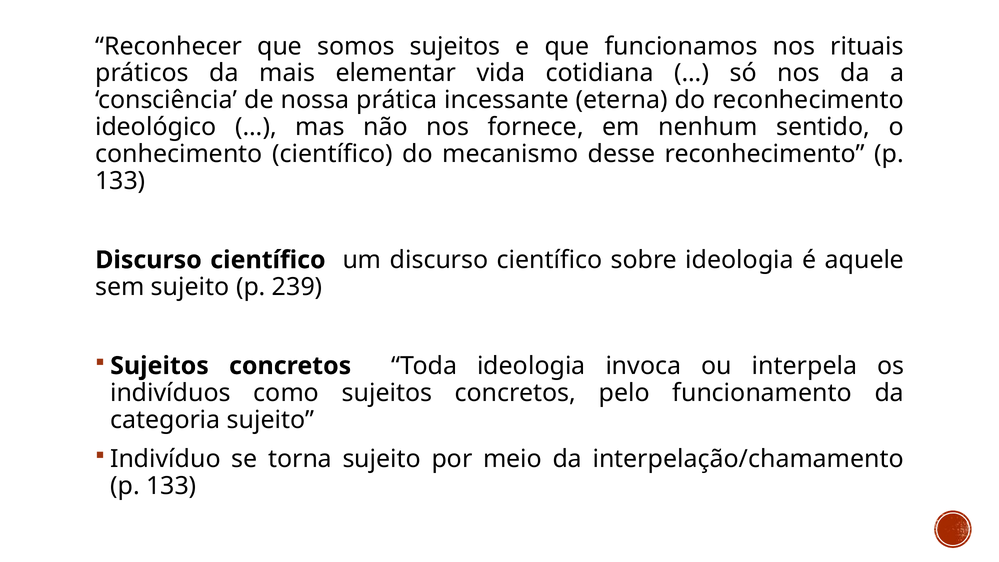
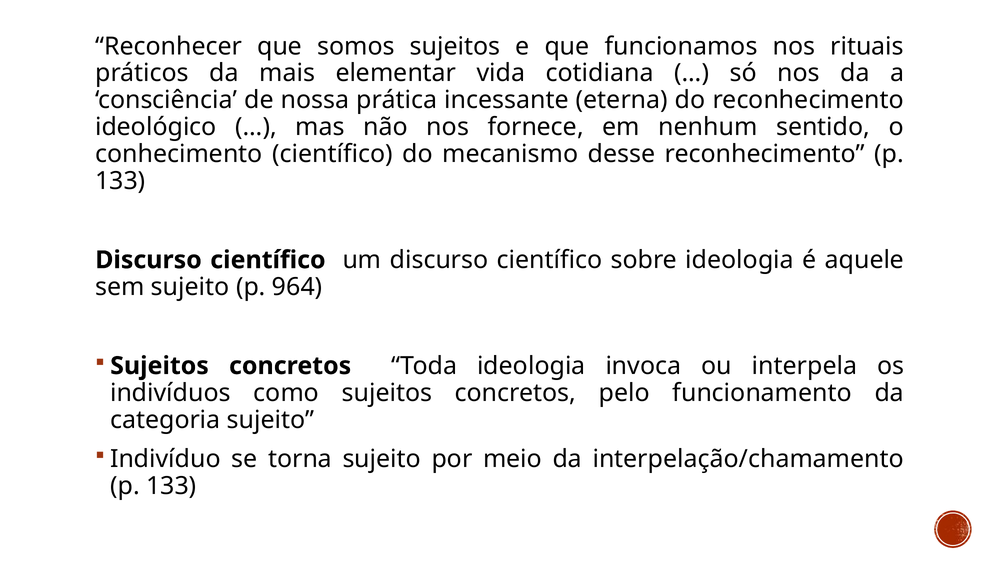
239: 239 -> 964 (297, 287)
